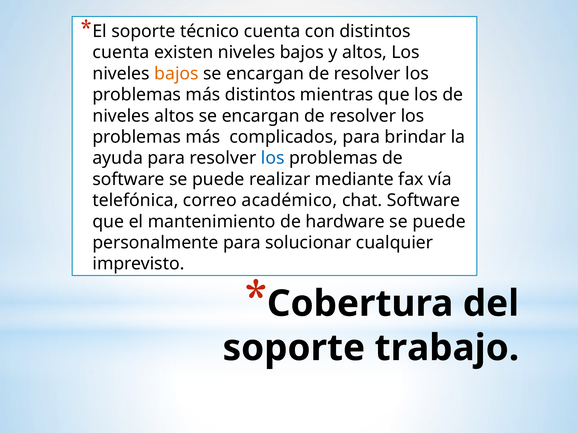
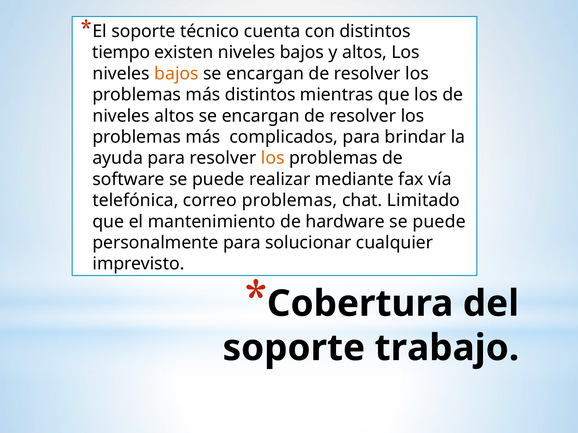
cuenta: cuenta -> tiempo (121, 52)
los colour: blue -> orange (273, 158)
correo académico: académico -> problemas (289, 201)
chat Software: Software -> Limitado (423, 201)
